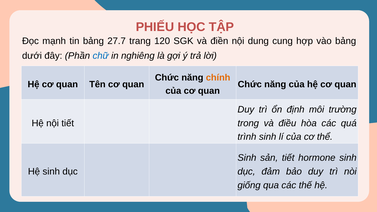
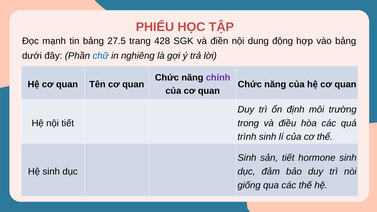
27.7: 27.7 -> 27.5 (117, 41)
120: 120 -> 428 (162, 41)
cung: cung -> động (283, 41)
chính colour: orange -> purple (218, 78)
